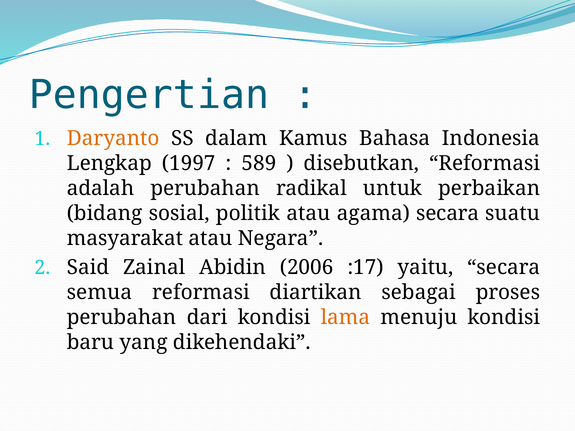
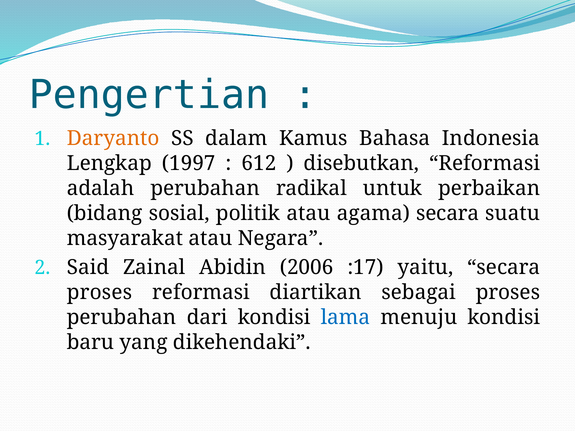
589: 589 -> 612 (259, 163)
semua: semua -> proses (99, 292)
lama colour: orange -> blue (345, 317)
